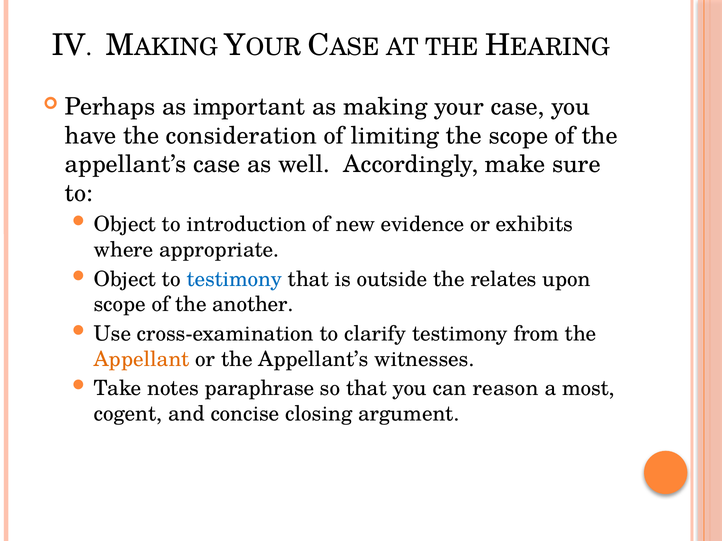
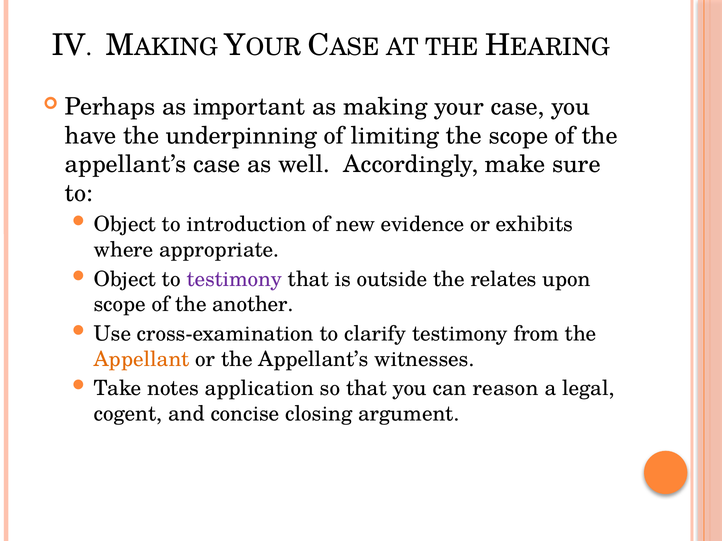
consideration: consideration -> underpinning (242, 136)
testimony colour: blue -> purple (234, 279)
paraphrase: paraphrase -> application (259, 389)
most: most -> legal (588, 389)
